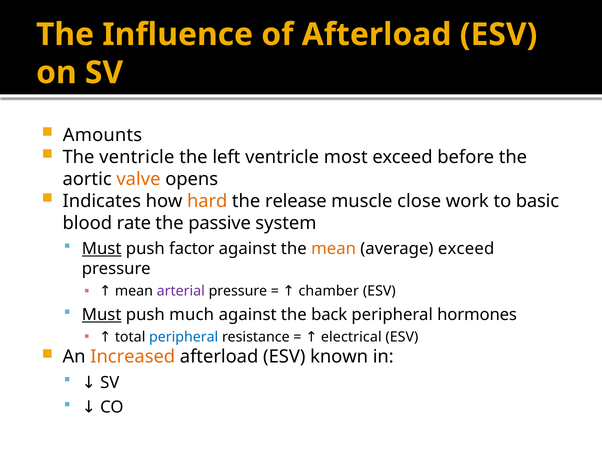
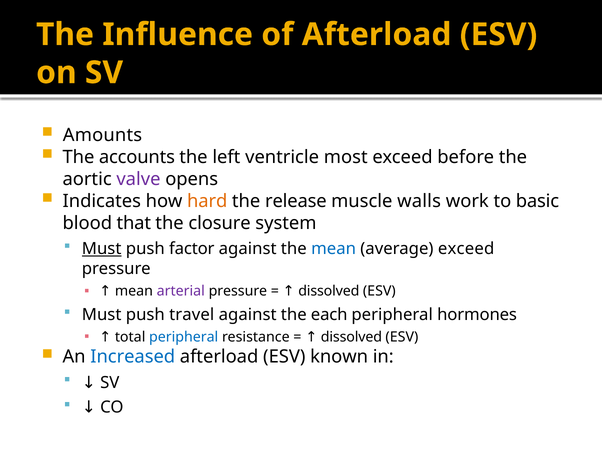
The ventricle: ventricle -> accounts (137, 157)
valve colour: orange -> purple (138, 179)
close: close -> walls (419, 201)
rate: rate -> that (134, 223)
passive: passive -> closure (220, 223)
mean colour: orange -> blue (334, 249)
chamber: chamber -> dissolved (329, 292)
Must underline: present -> none (102, 315)
much: much -> travel (192, 315)
back: back -> each (329, 315)
electrical: electrical -> dissolved (351, 337)
Increased colour: orange -> blue (133, 357)
